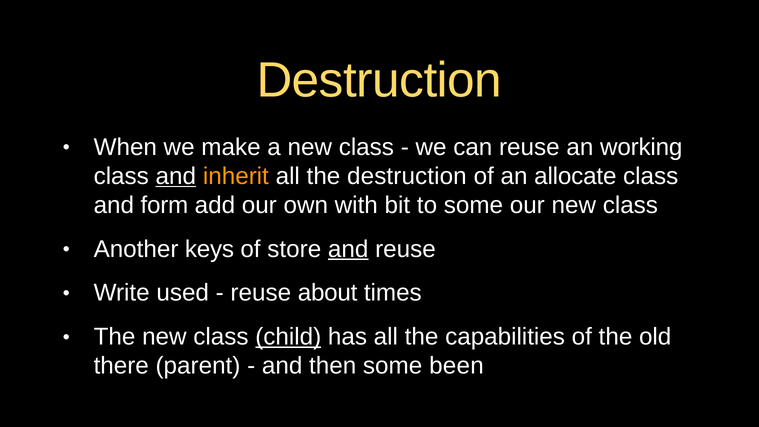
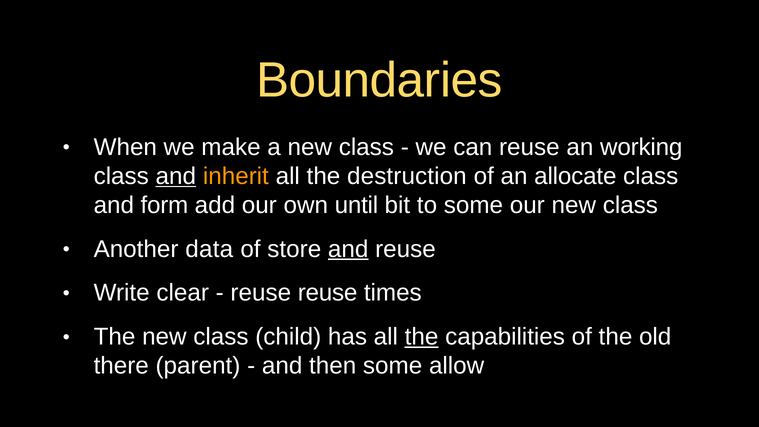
Destruction: Destruction -> Boundaries (379, 81)
with: with -> until (356, 205)
keys: keys -> data (209, 249)
used: used -> clear (183, 293)
reuse about: about -> reuse (328, 293)
child underline: present -> none (288, 337)
the underline: none -> present (422, 337)
been: been -> allow (457, 366)
